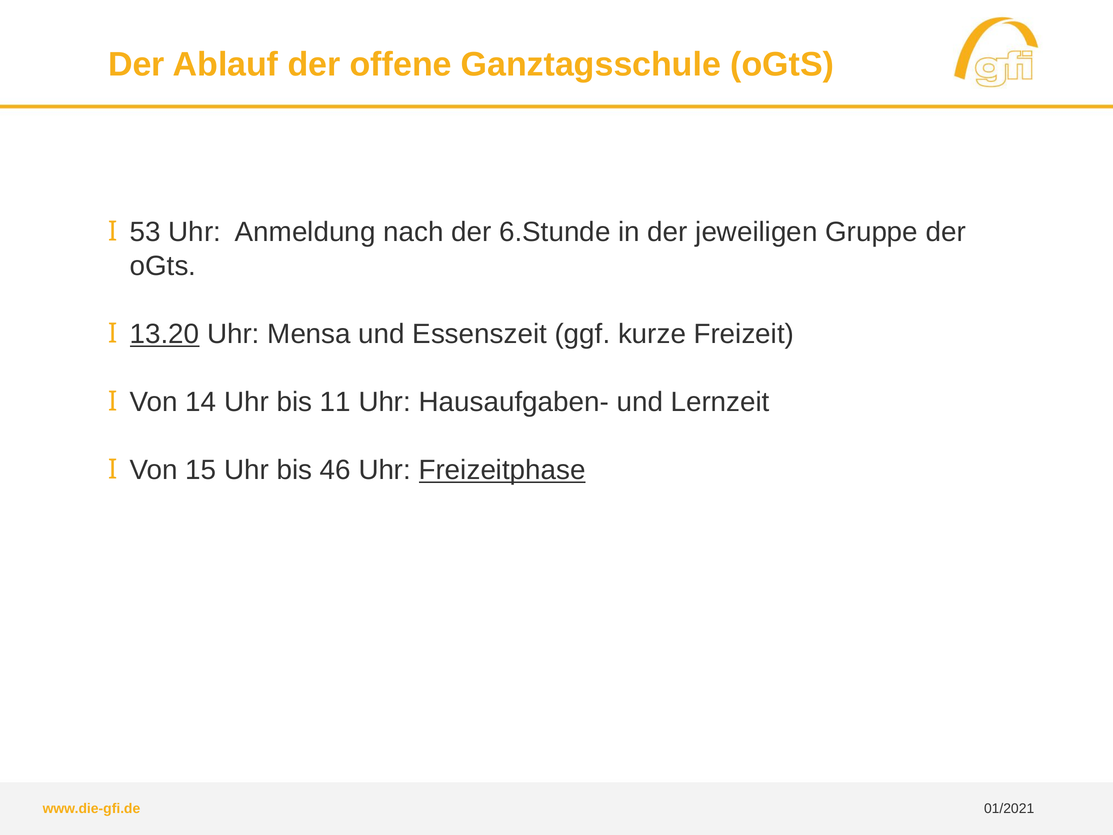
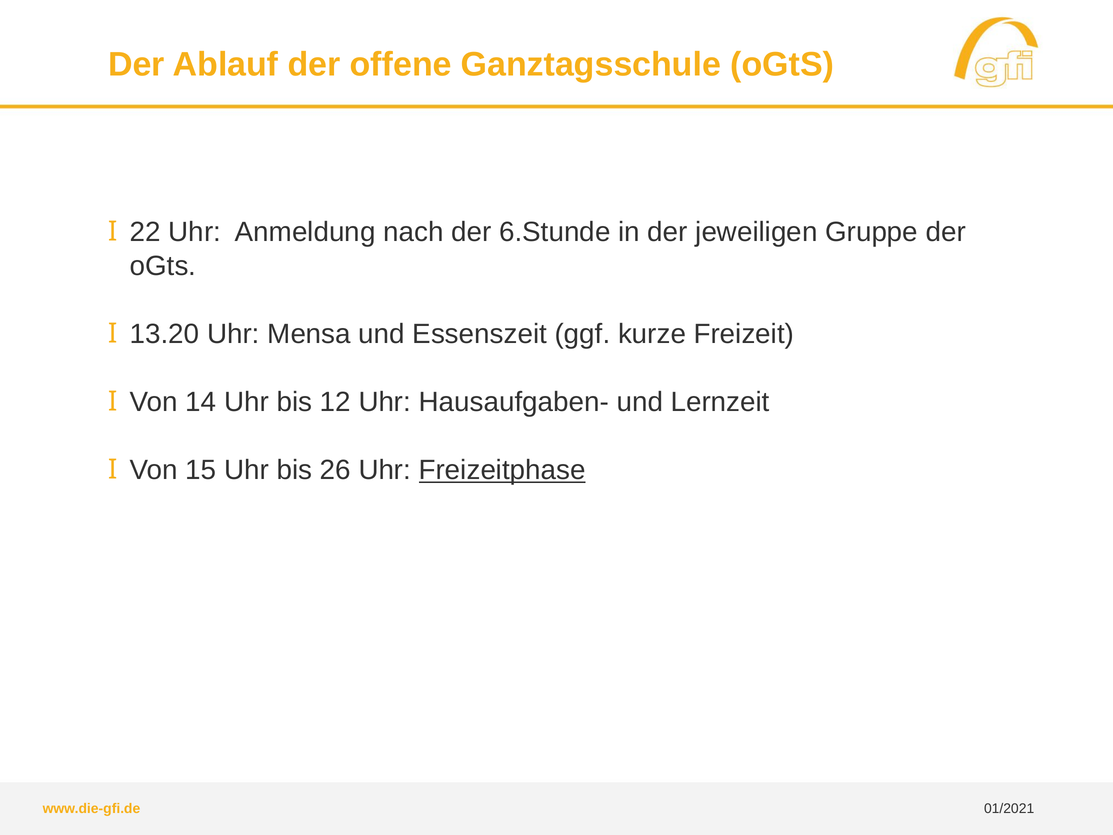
53: 53 -> 22 (145, 232)
13.20 underline: present -> none (165, 334)
11: 11 -> 12 (335, 402)
46: 46 -> 26 (335, 470)
